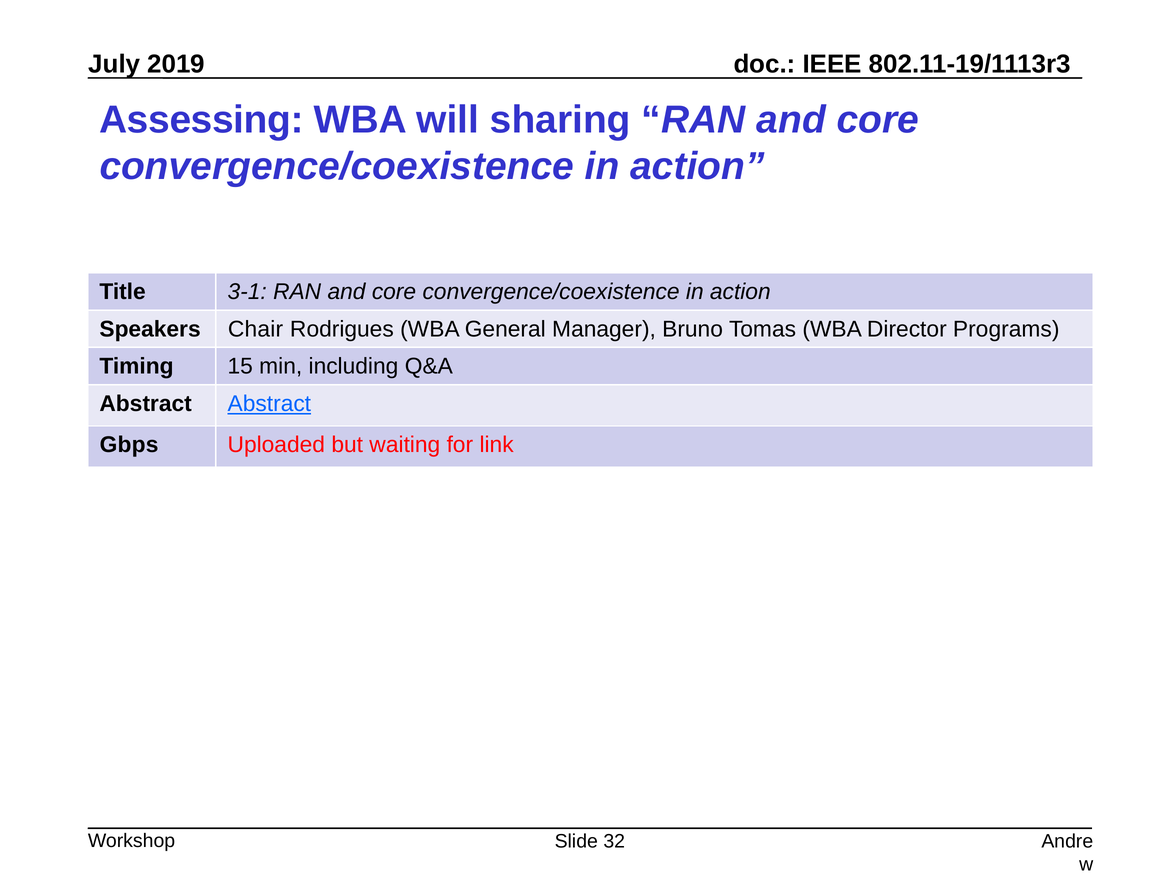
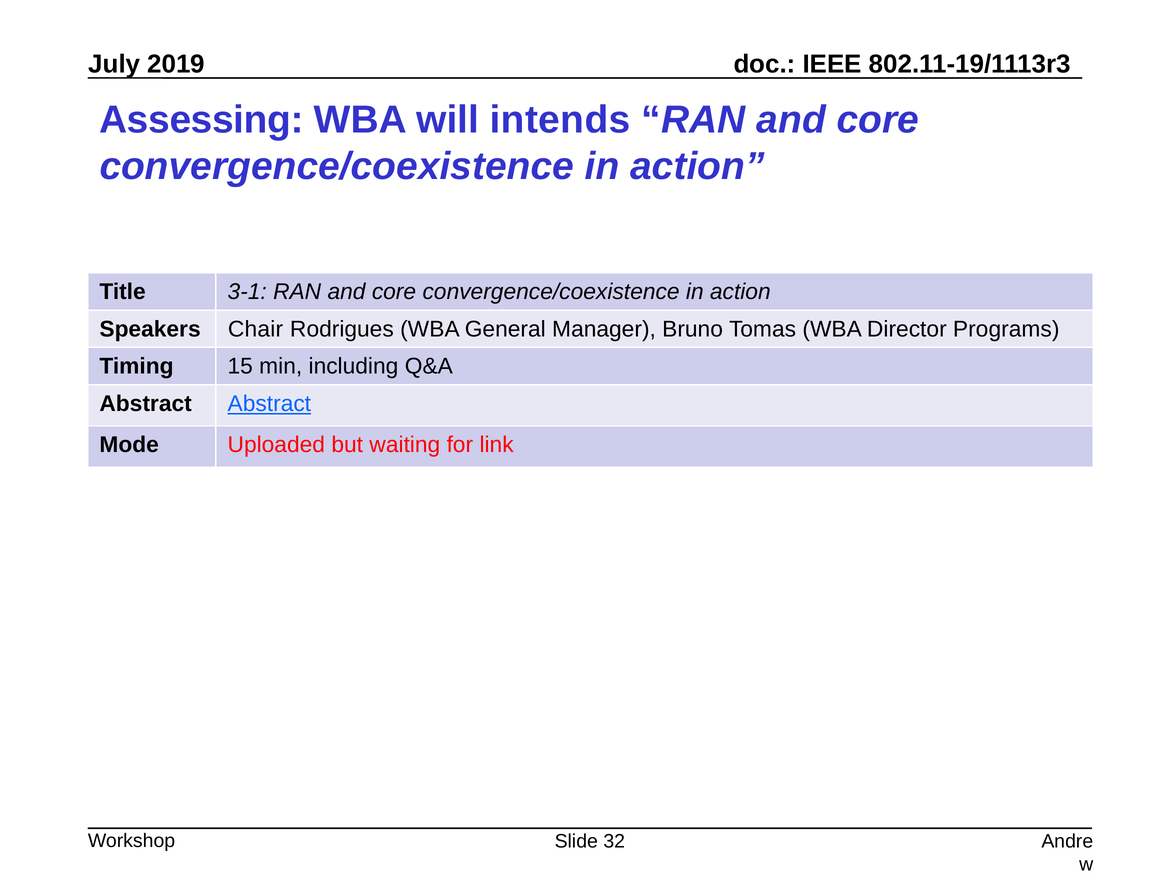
sharing: sharing -> intends (560, 120)
Gbps: Gbps -> Mode (129, 445)
